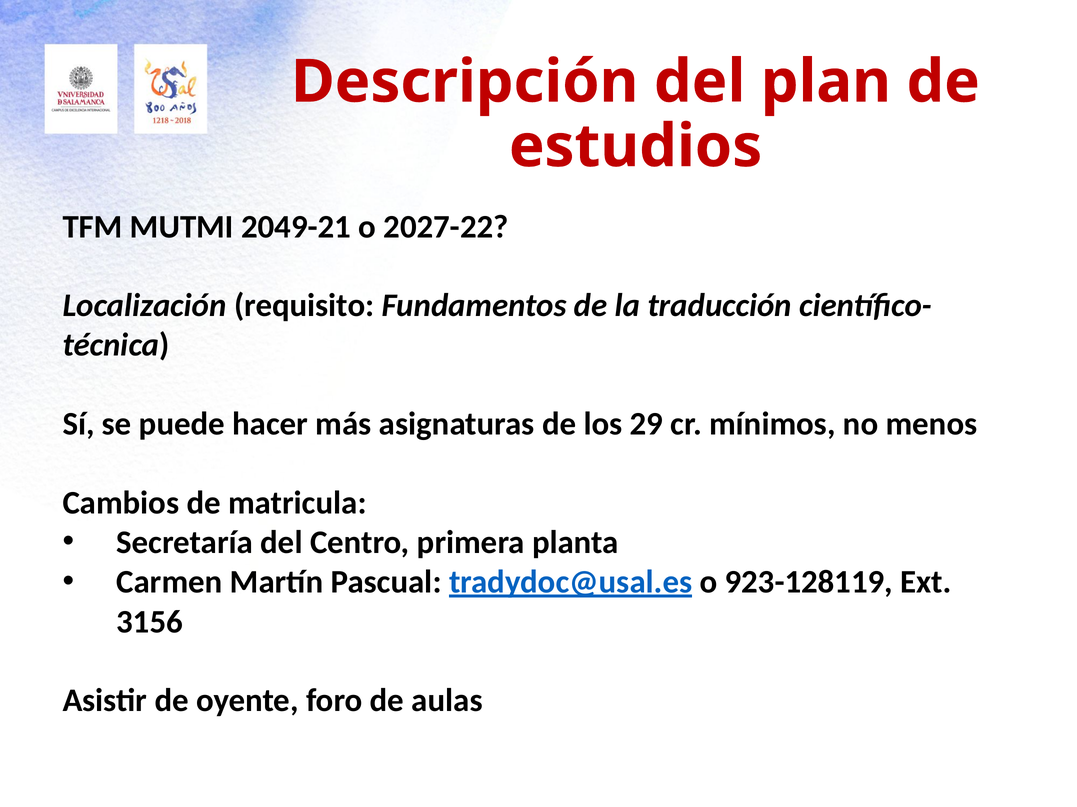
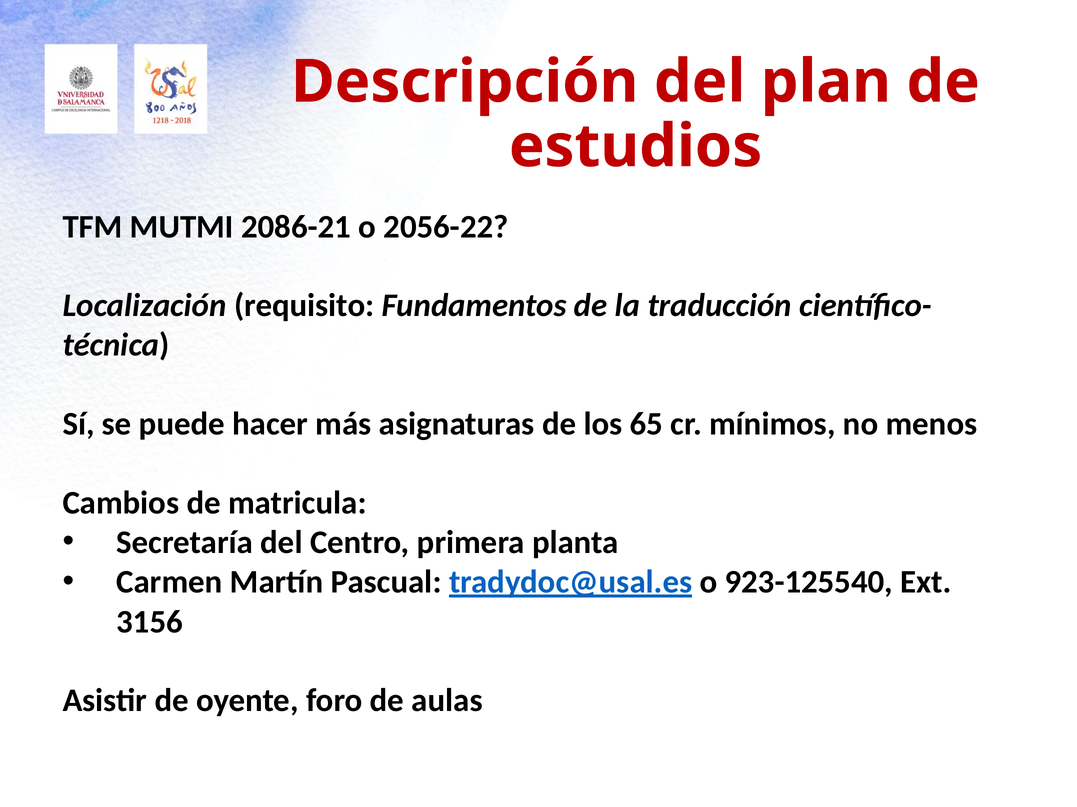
2049-21: 2049-21 -> 2086-21 (296, 227)
2027-22: 2027-22 -> 2056-22 (446, 227)
29: 29 -> 65 (646, 424)
923-128119: 923-128119 -> 923-125540 (809, 582)
